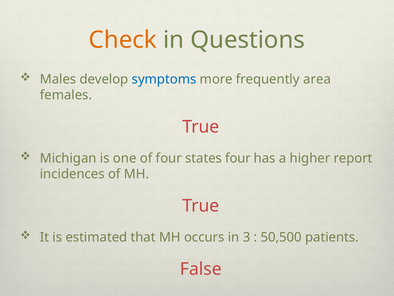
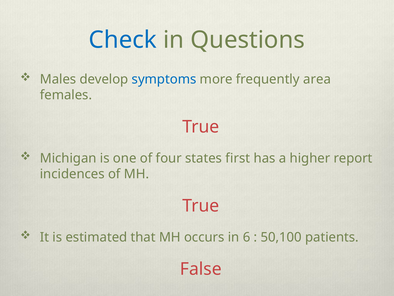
Check colour: orange -> blue (123, 40)
states four: four -> first (238, 158)
3: 3 -> 6 (247, 237)
50,500: 50,500 -> 50,100 (281, 237)
